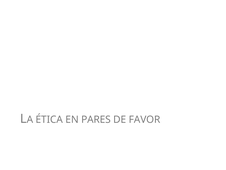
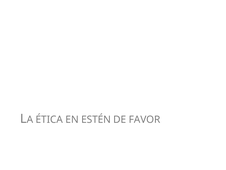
PARES: PARES -> ESTÉN (96, 119)
